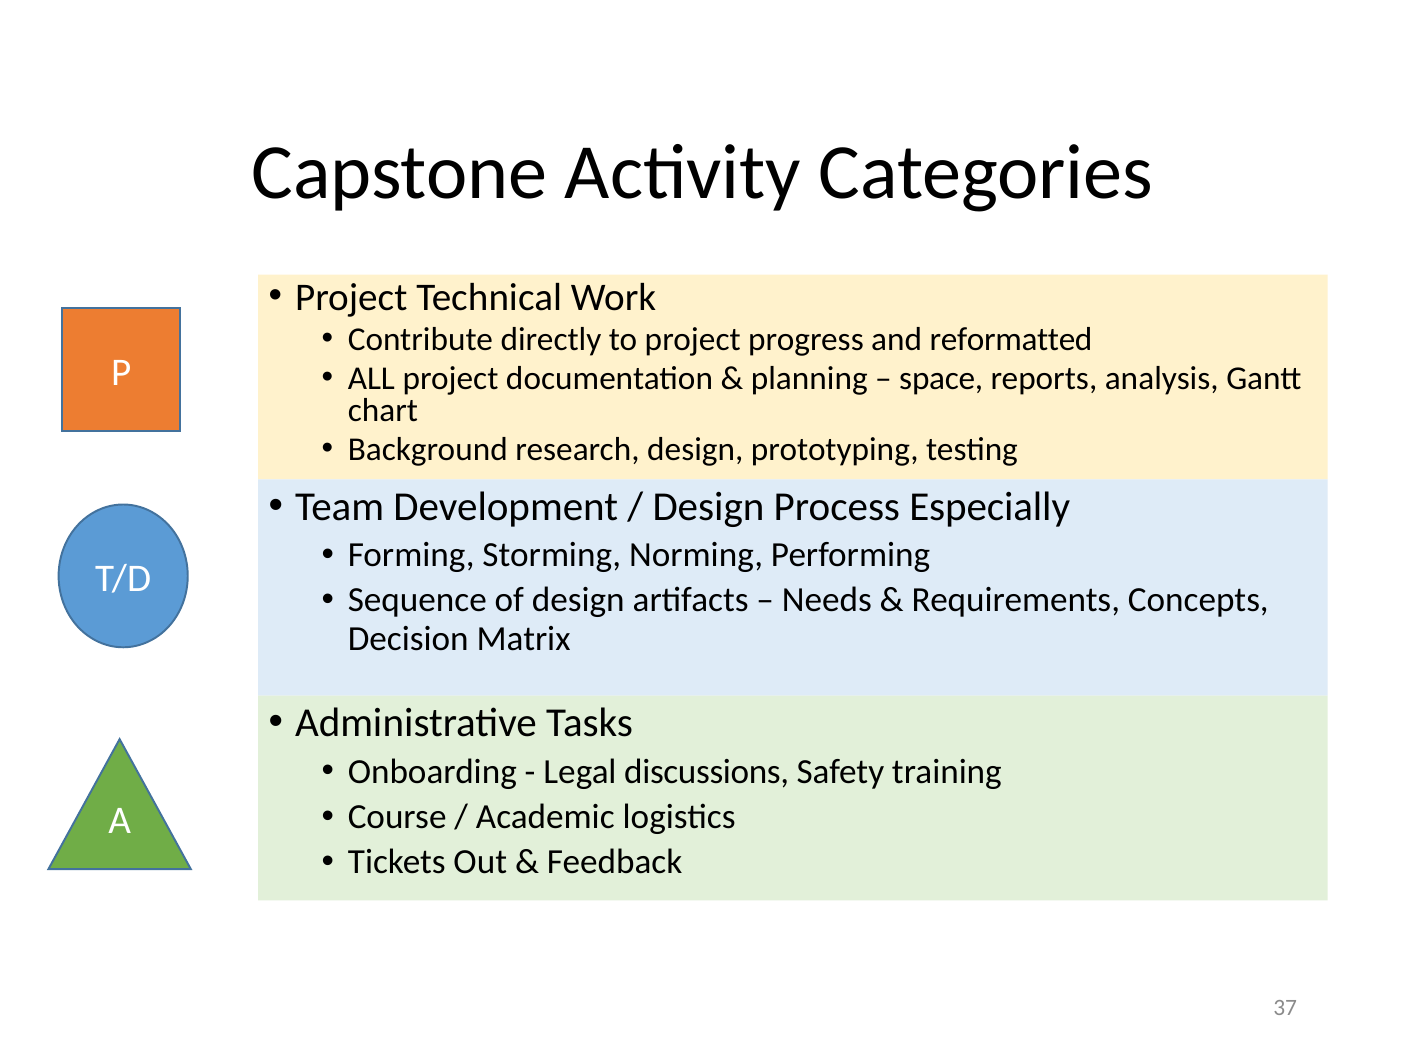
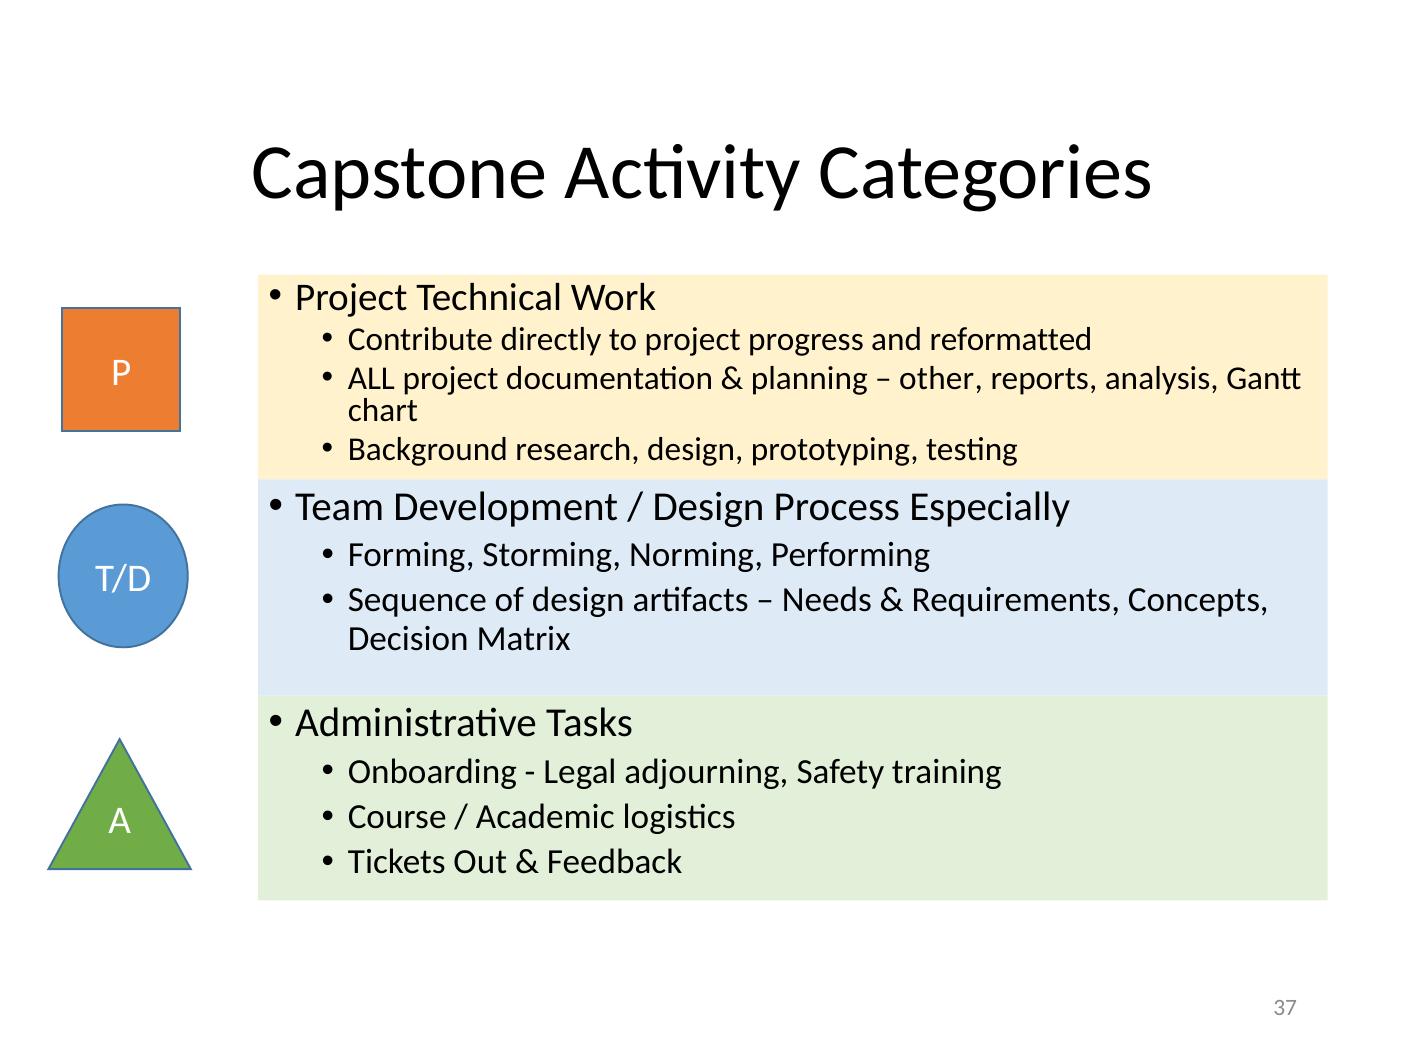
space: space -> other (941, 378)
discussions: discussions -> adjourning (706, 771)
